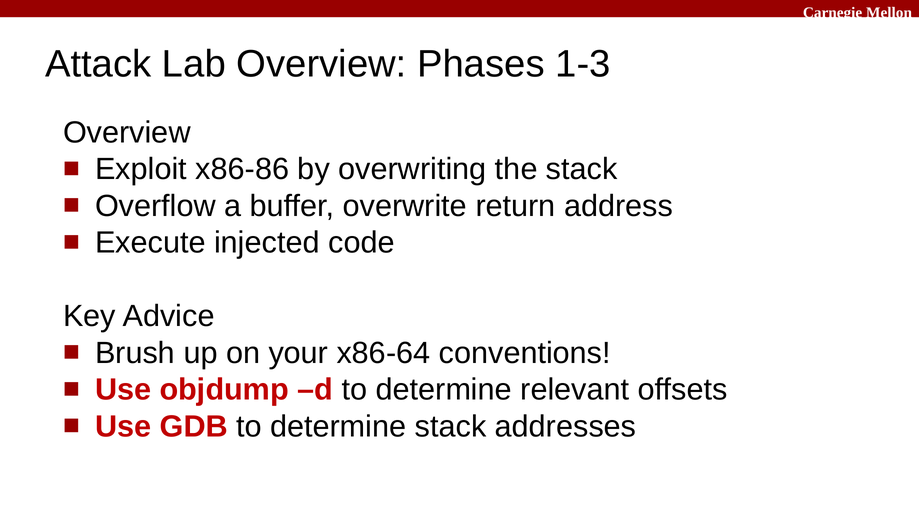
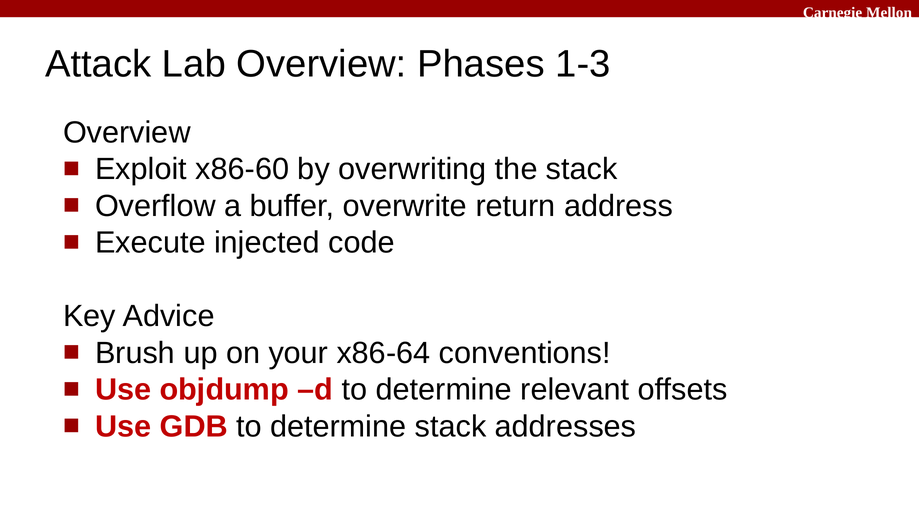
x86-86: x86-86 -> x86-60 (242, 169)
